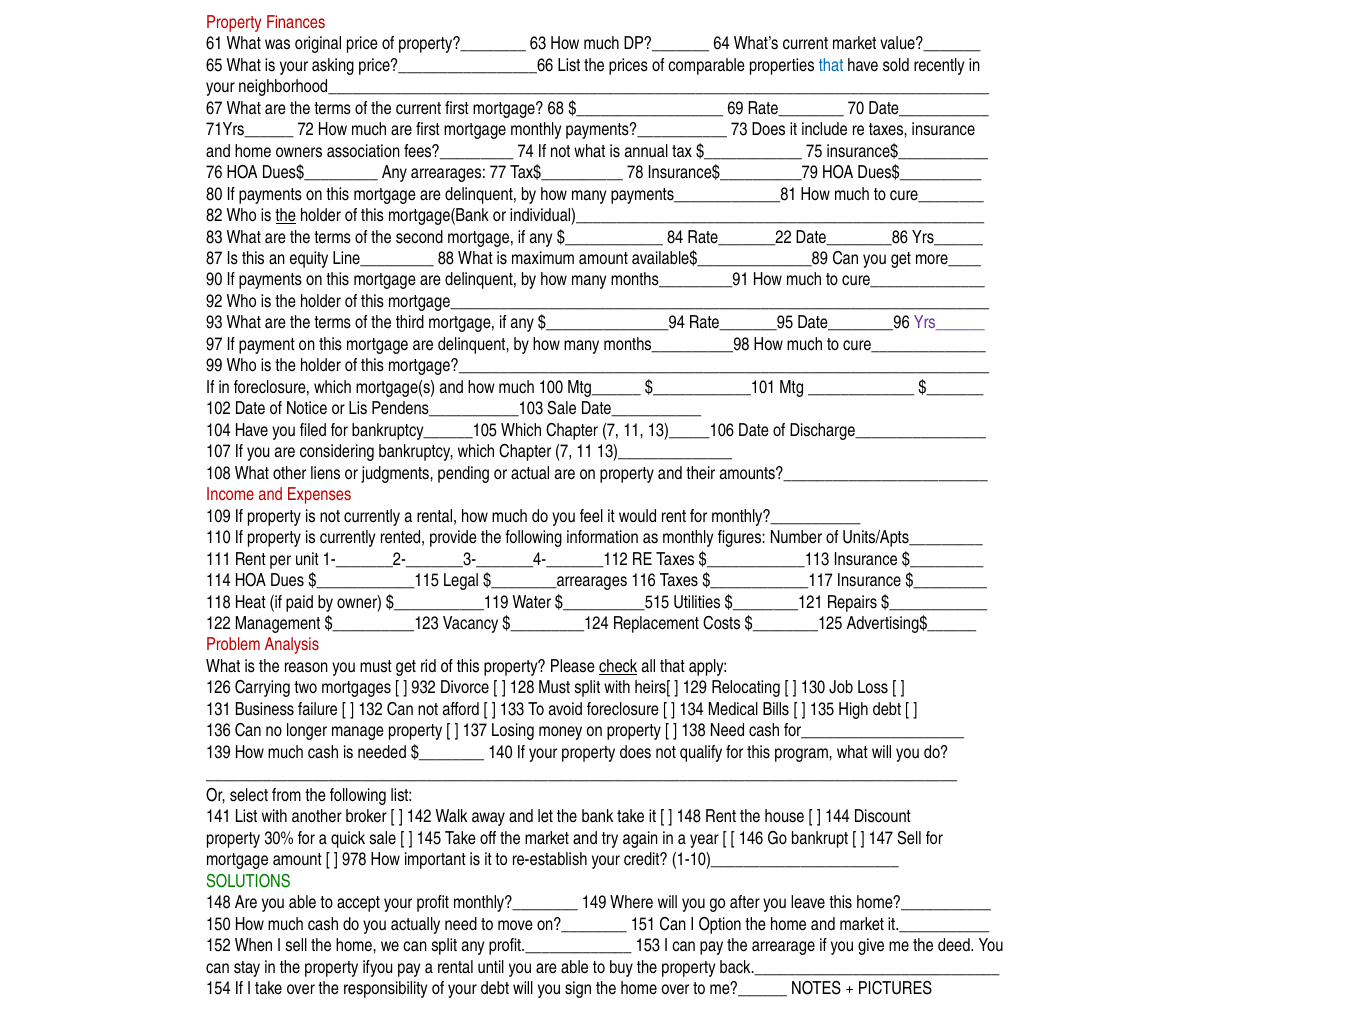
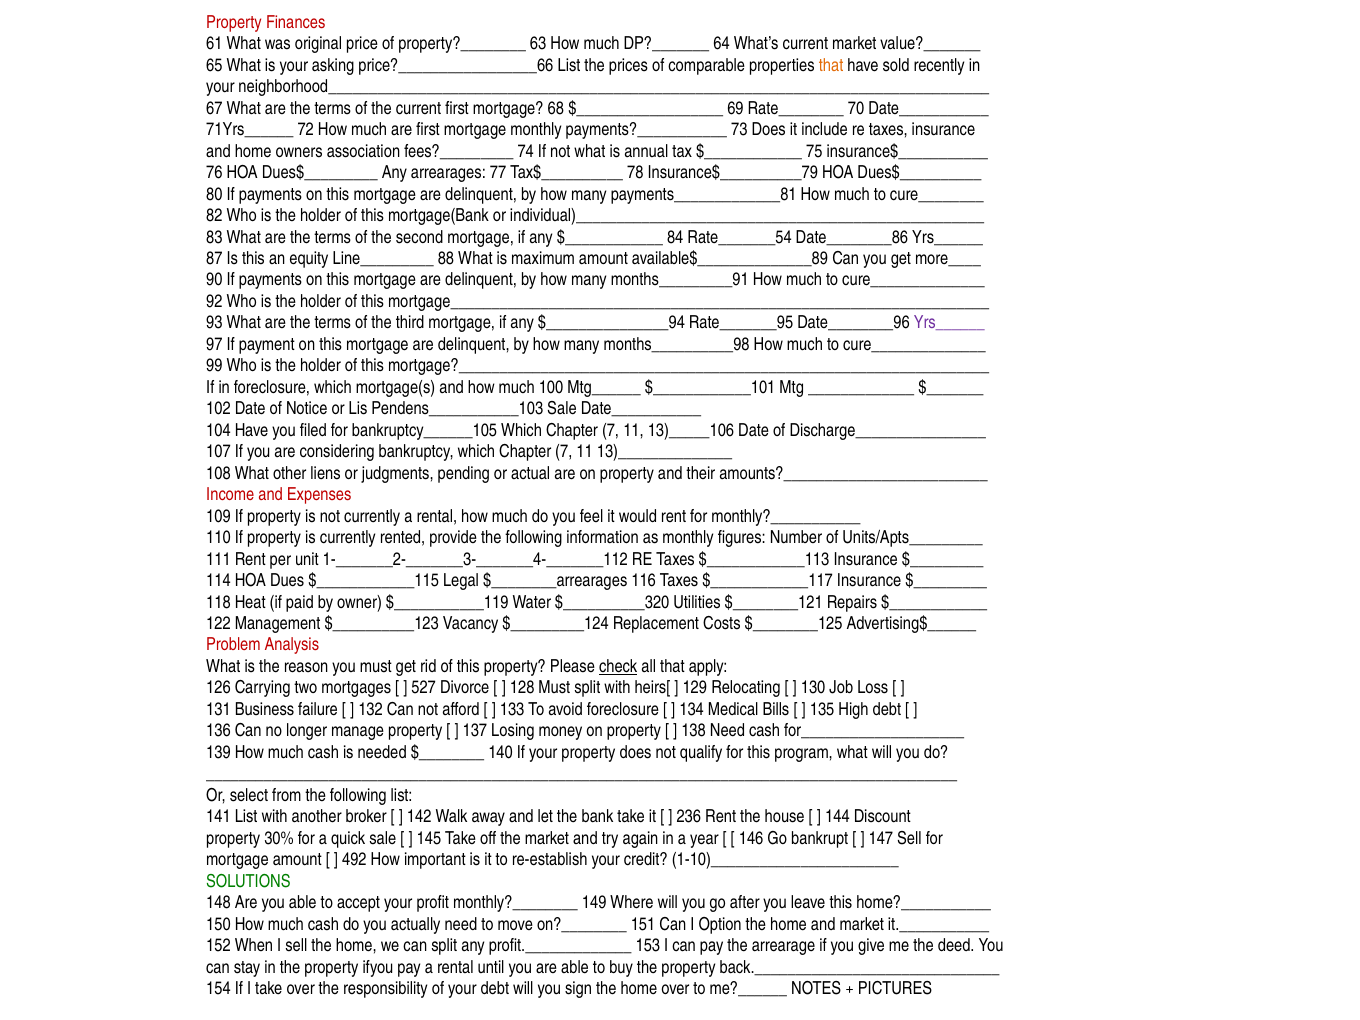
that colour: blue -> orange (831, 65)
the underline: present -> none (286, 216)
Rate_______22: Rate_______22 -> Rate_______54 (740, 237)
$__________515: $__________515 -> $__________320 (612, 602)
932: 932 -> 527 (424, 688)
148: 148 -> 236 (689, 817)
978: 978 -> 492 (354, 860)
